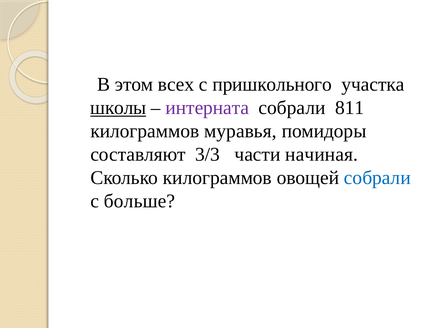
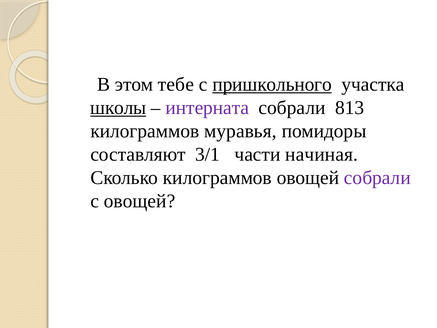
всех: всех -> тебе (176, 84)
пришкольного underline: none -> present (272, 84)
811: 811 -> 813 (350, 108)
3/3: 3/3 -> 3/1 (208, 154)
собрали colour: blue -> purple (377, 178)
с больше: больше -> овощей (140, 201)
